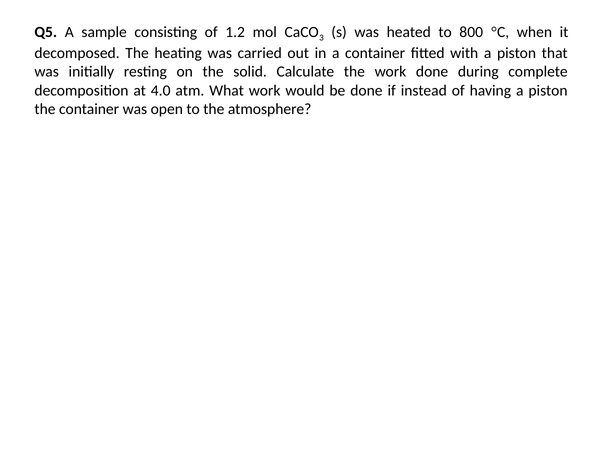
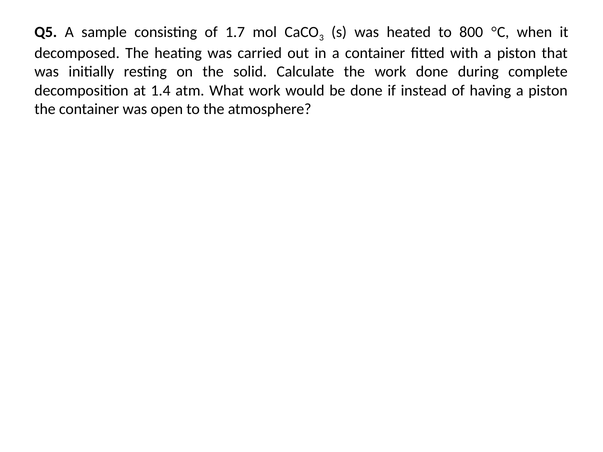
1.2: 1.2 -> 1.7 (235, 32)
4.0: 4.0 -> 1.4 (161, 90)
